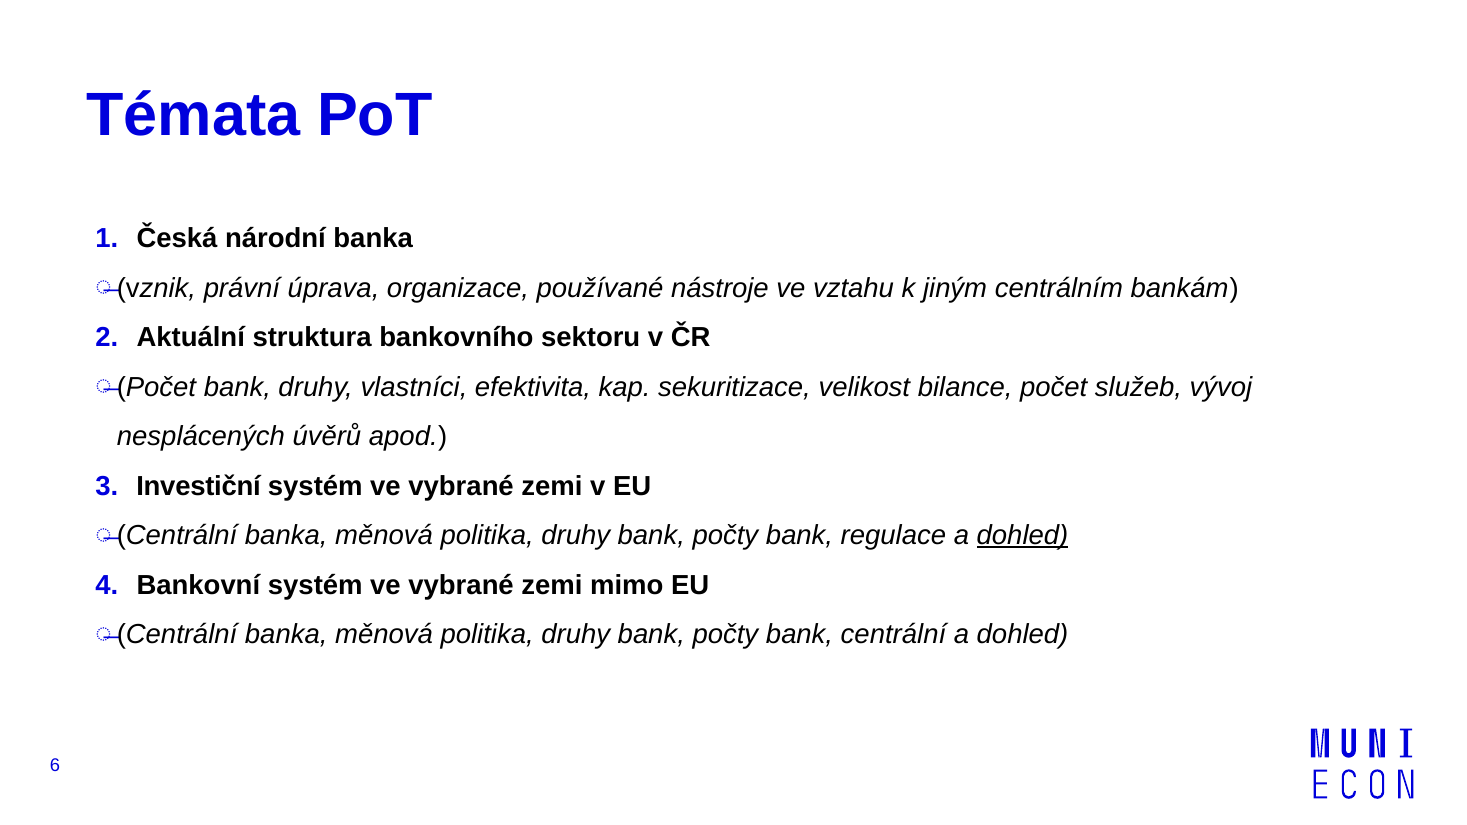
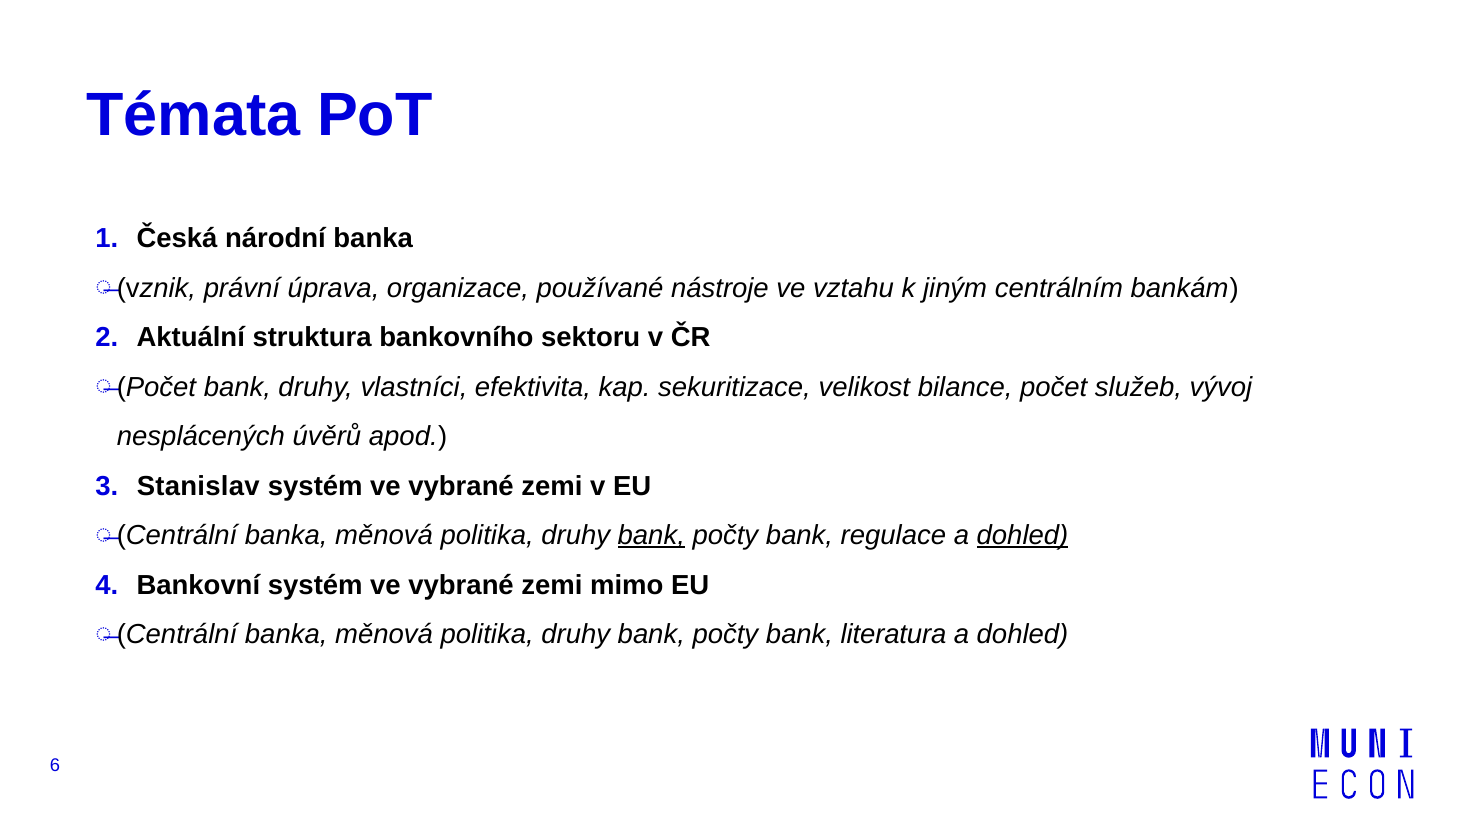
Investiční: Investiční -> Stanislav (198, 486)
bank underline: none -> present (651, 536)
centrální: centrální -> literatura (894, 635)
